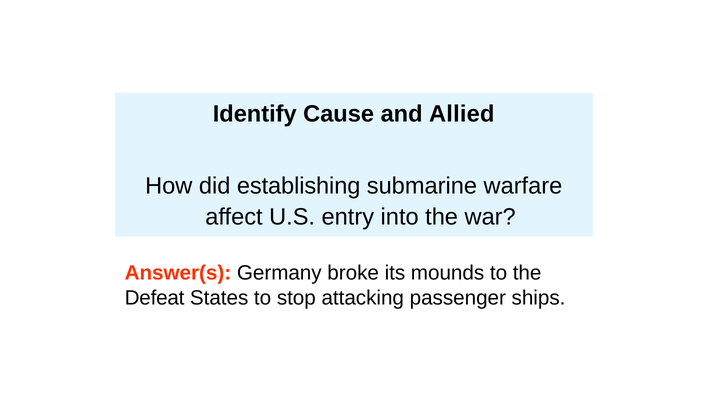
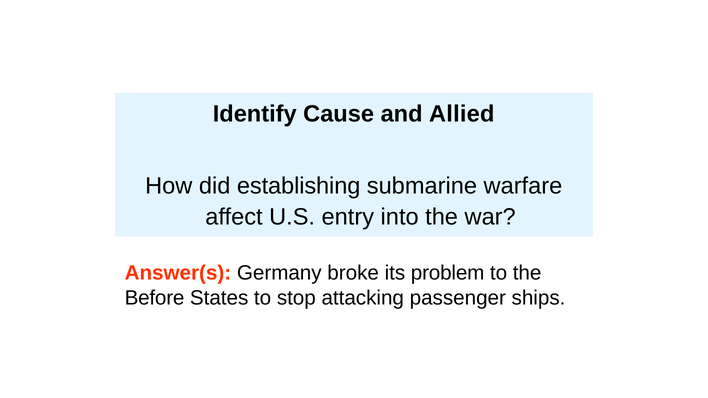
mounds: mounds -> problem (448, 273)
Defeat: Defeat -> Before (155, 298)
